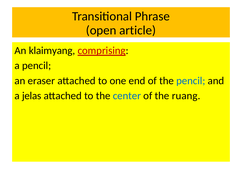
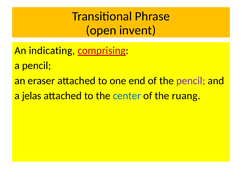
article: article -> invent (138, 30)
klaimyang: klaimyang -> indicating (52, 51)
pencil colour: blue -> purple (191, 81)
